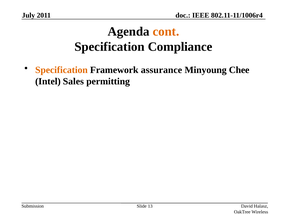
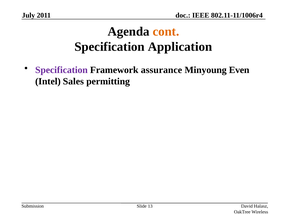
Compliance: Compliance -> Application (180, 47)
Specification colour: orange -> purple (61, 70)
Chee: Chee -> Even (239, 70)
